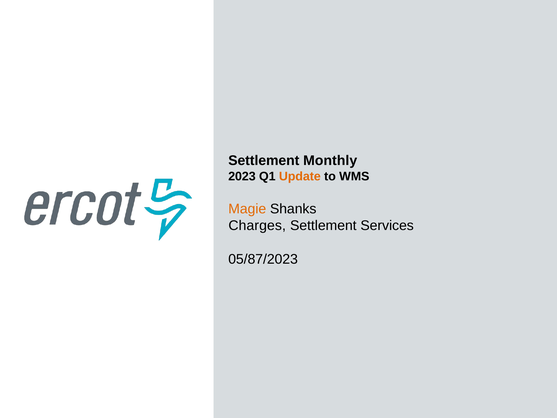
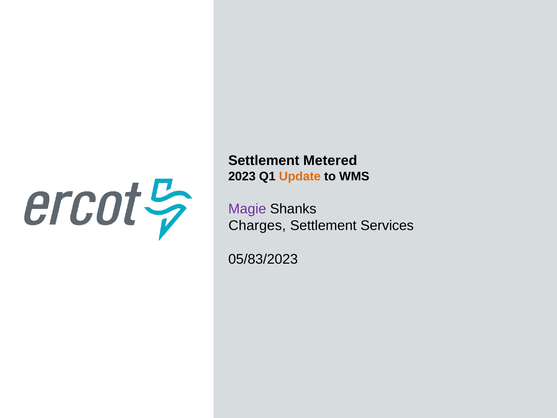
Monthly: Monthly -> Metered (330, 161)
Magie colour: orange -> purple (247, 209)
05/87/2023: 05/87/2023 -> 05/83/2023 (263, 259)
